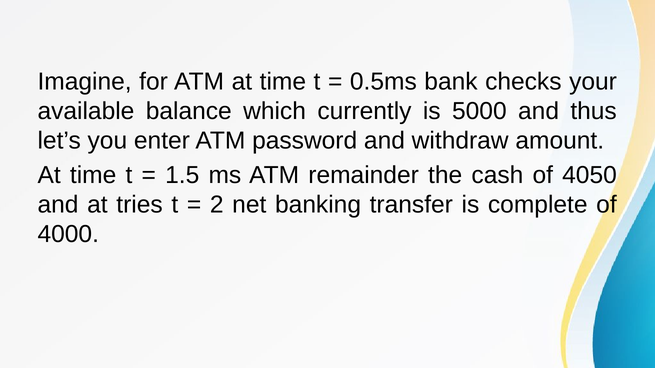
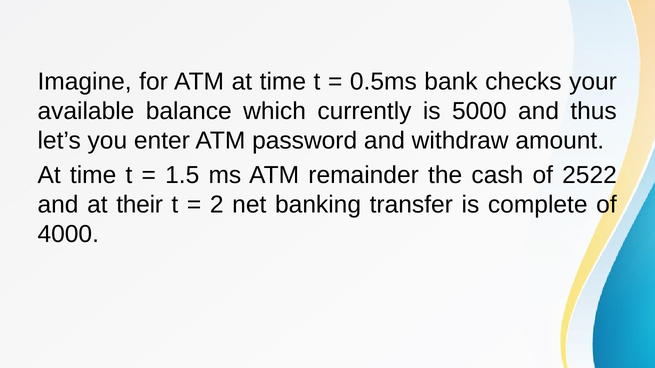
4050: 4050 -> 2522 (590, 175)
tries: tries -> their (140, 205)
